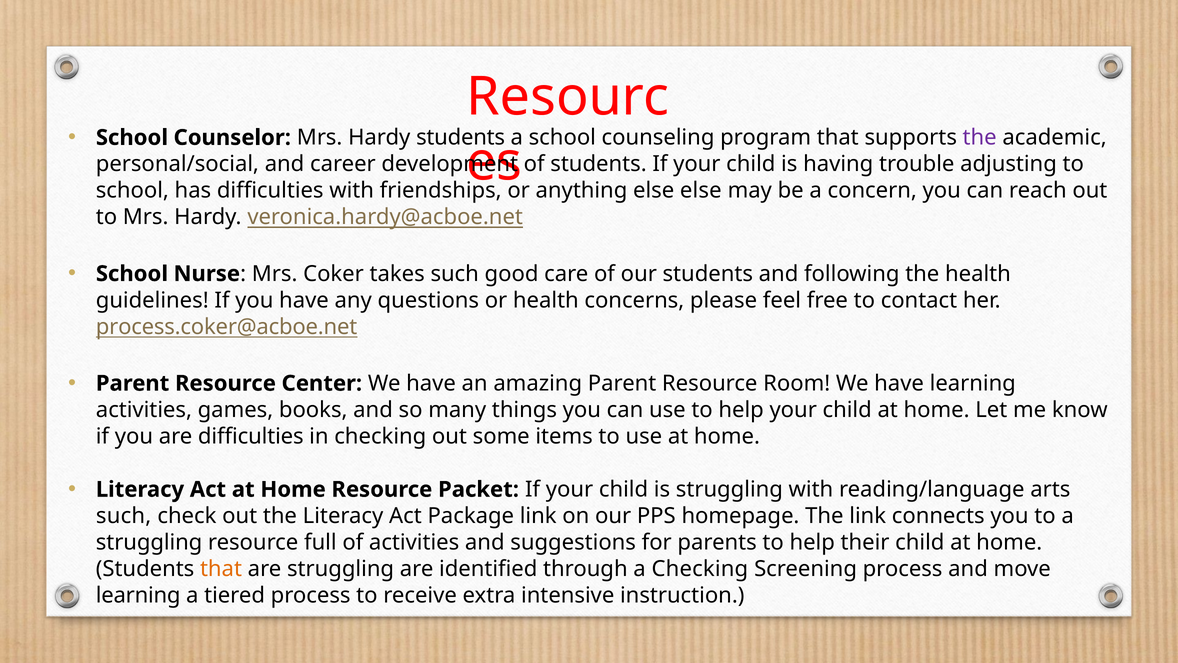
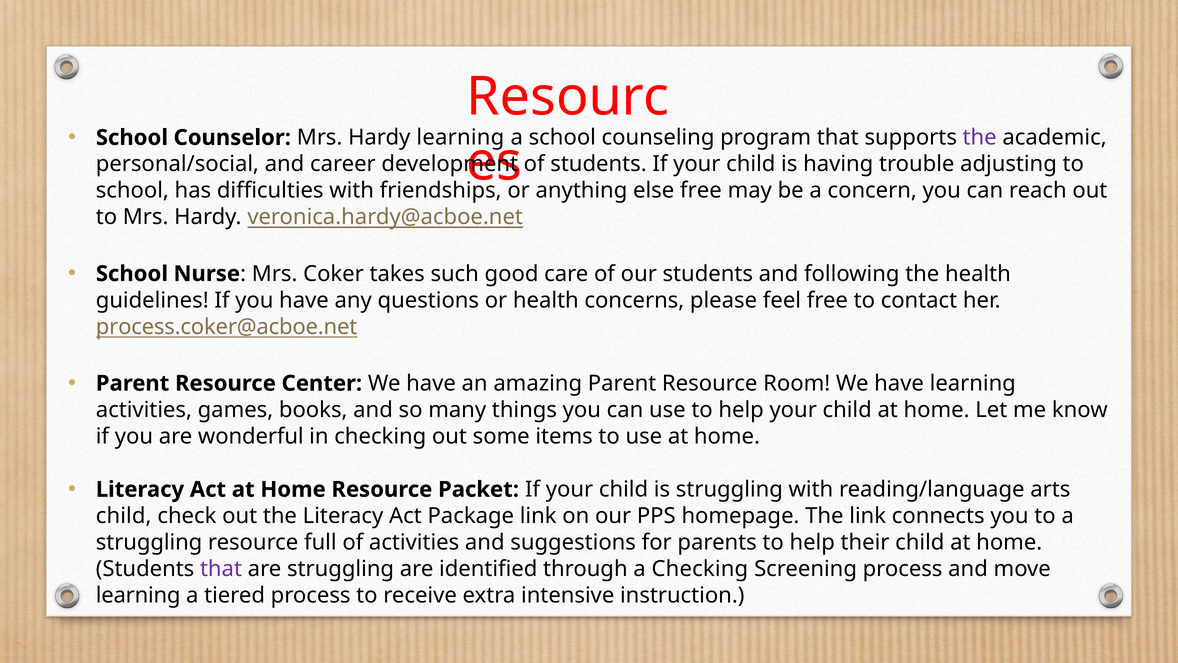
Hardy students: students -> learning (460, 138)
else else: else -> free (701, 191)
are difficulties: difficulties -> wonderful (251, 436)
such: such -> child (124, 516)
that colour: orange -> purple (221, 569)
